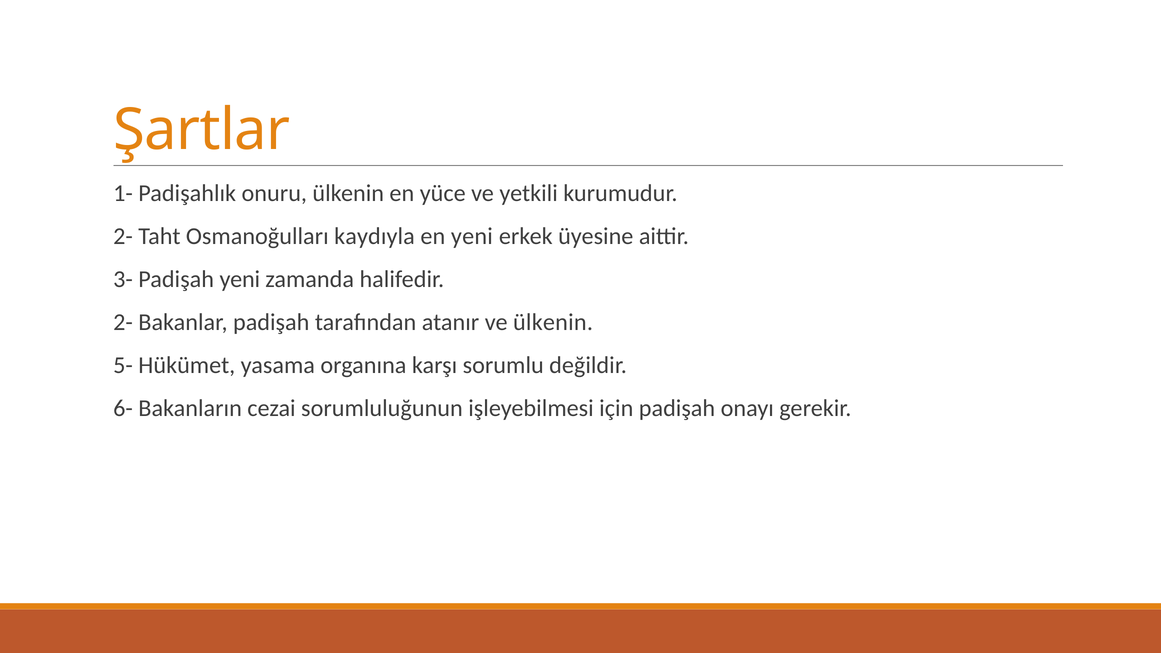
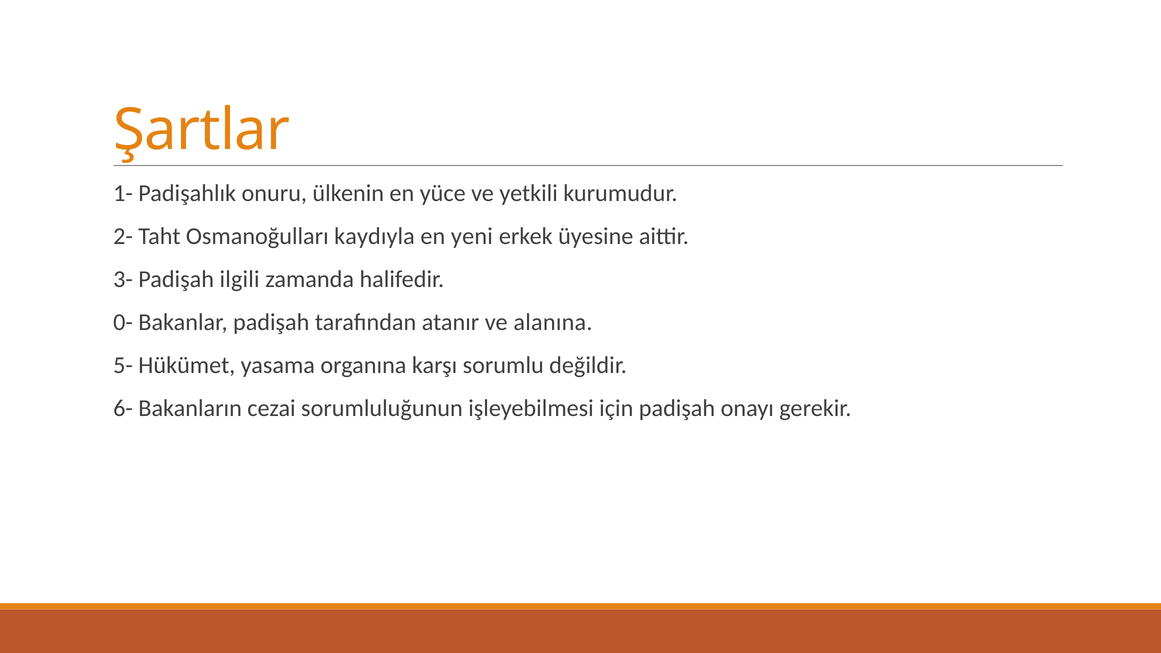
Padişah yeni: yeni -> ilgili (240, 279)
2-: 2- -> 0- (123, 322)
ve ülkenin: ülkenin -> alanına (553, 322)
